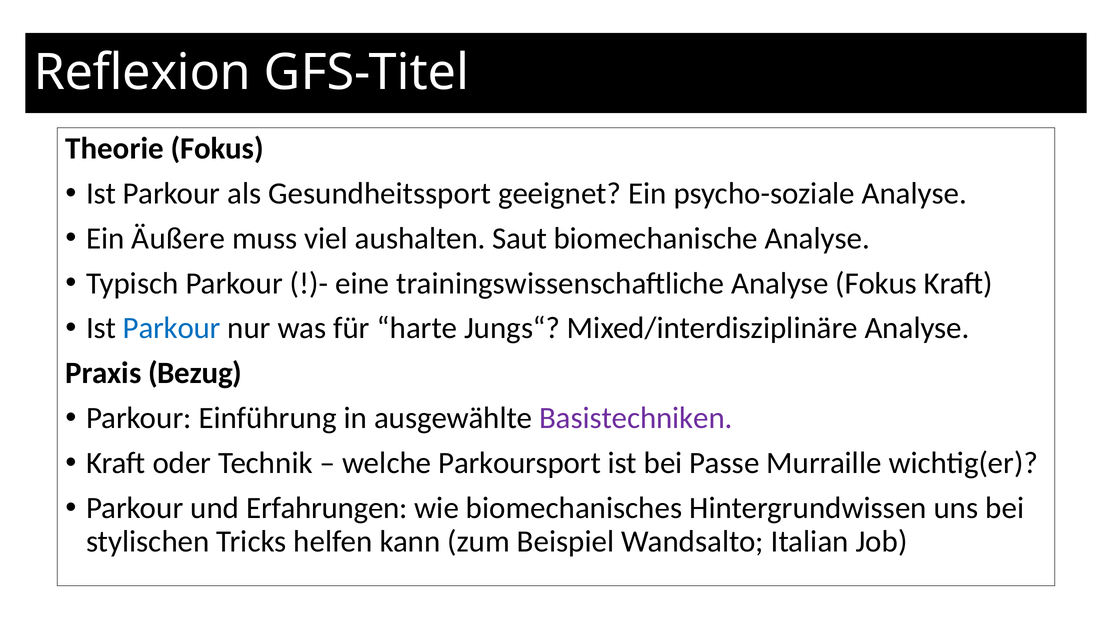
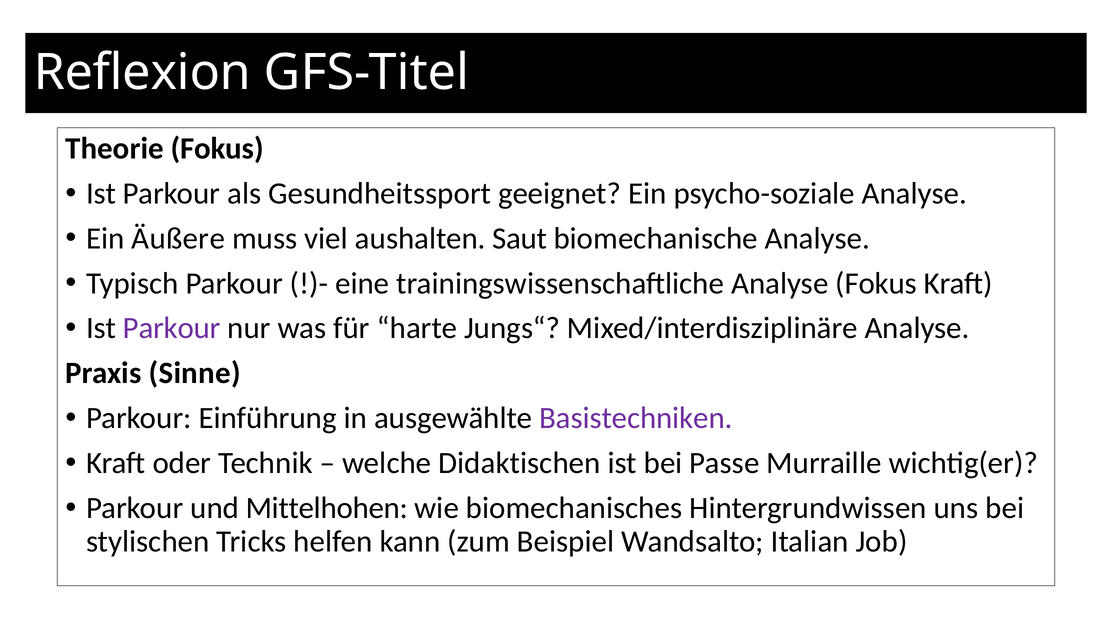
Parkour colour: blue -> purple (172, 328)
Bezug: Bezug -> Sinne (195, 373)
Parkoursport: Parkoursport -> Didaktischen (519, 463)
Erfahrungen: Erfahrungen -> Mittelhohen (327, 508)
